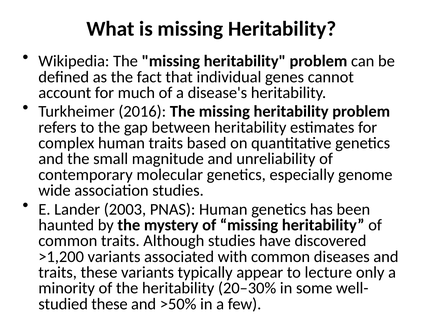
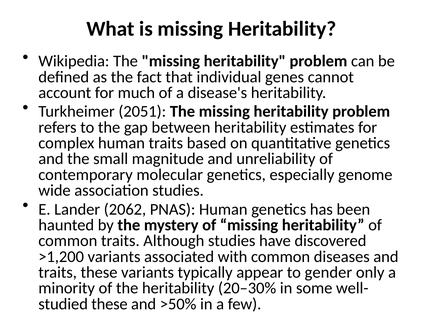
2016: 2016 -> 2051 (142, 112)
2003: 2003 -> 2062 (125, 209)
lecture: lecture -> gender (328, 273)
